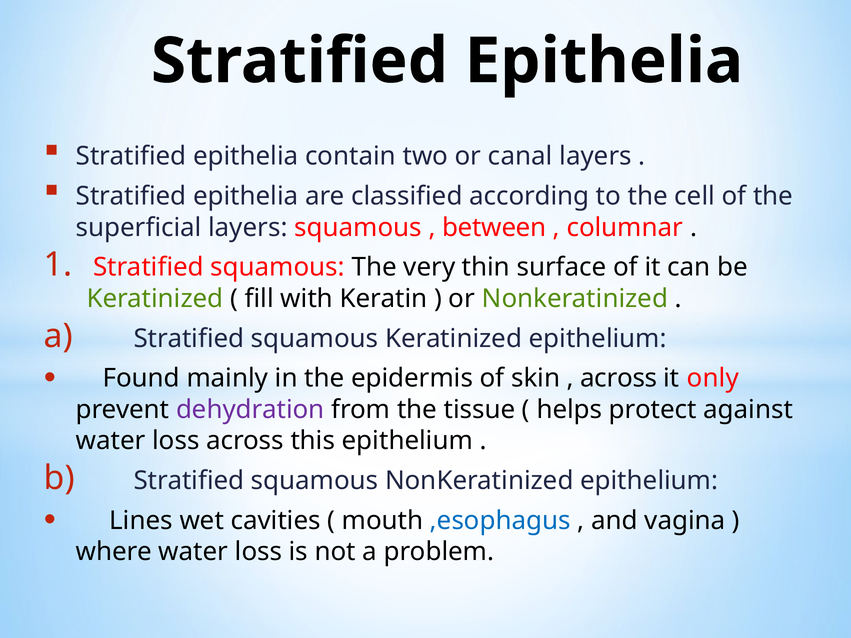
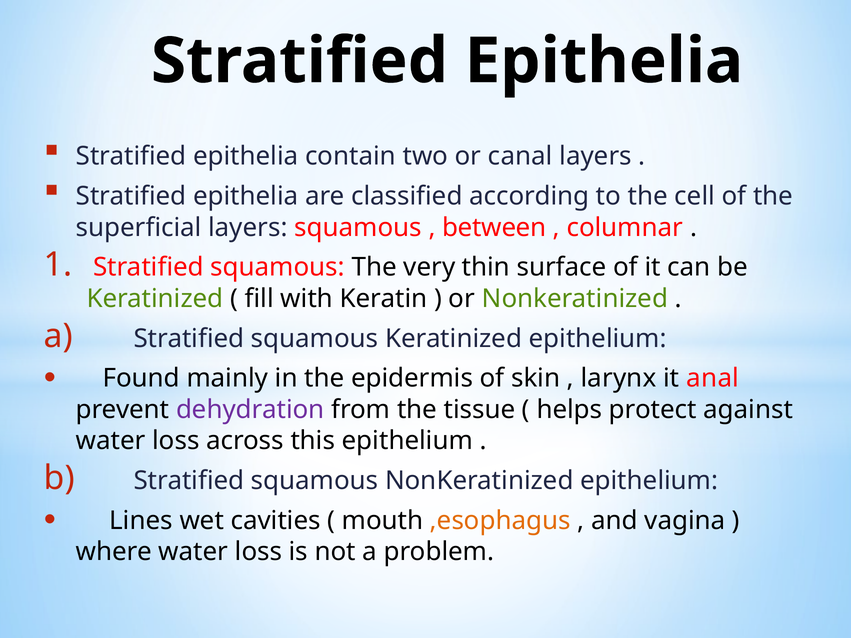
across: across -> larynx (618, 379)
only: only -> anal (713, 379)
,esophagus colour: blue -> orange (500, 521)
